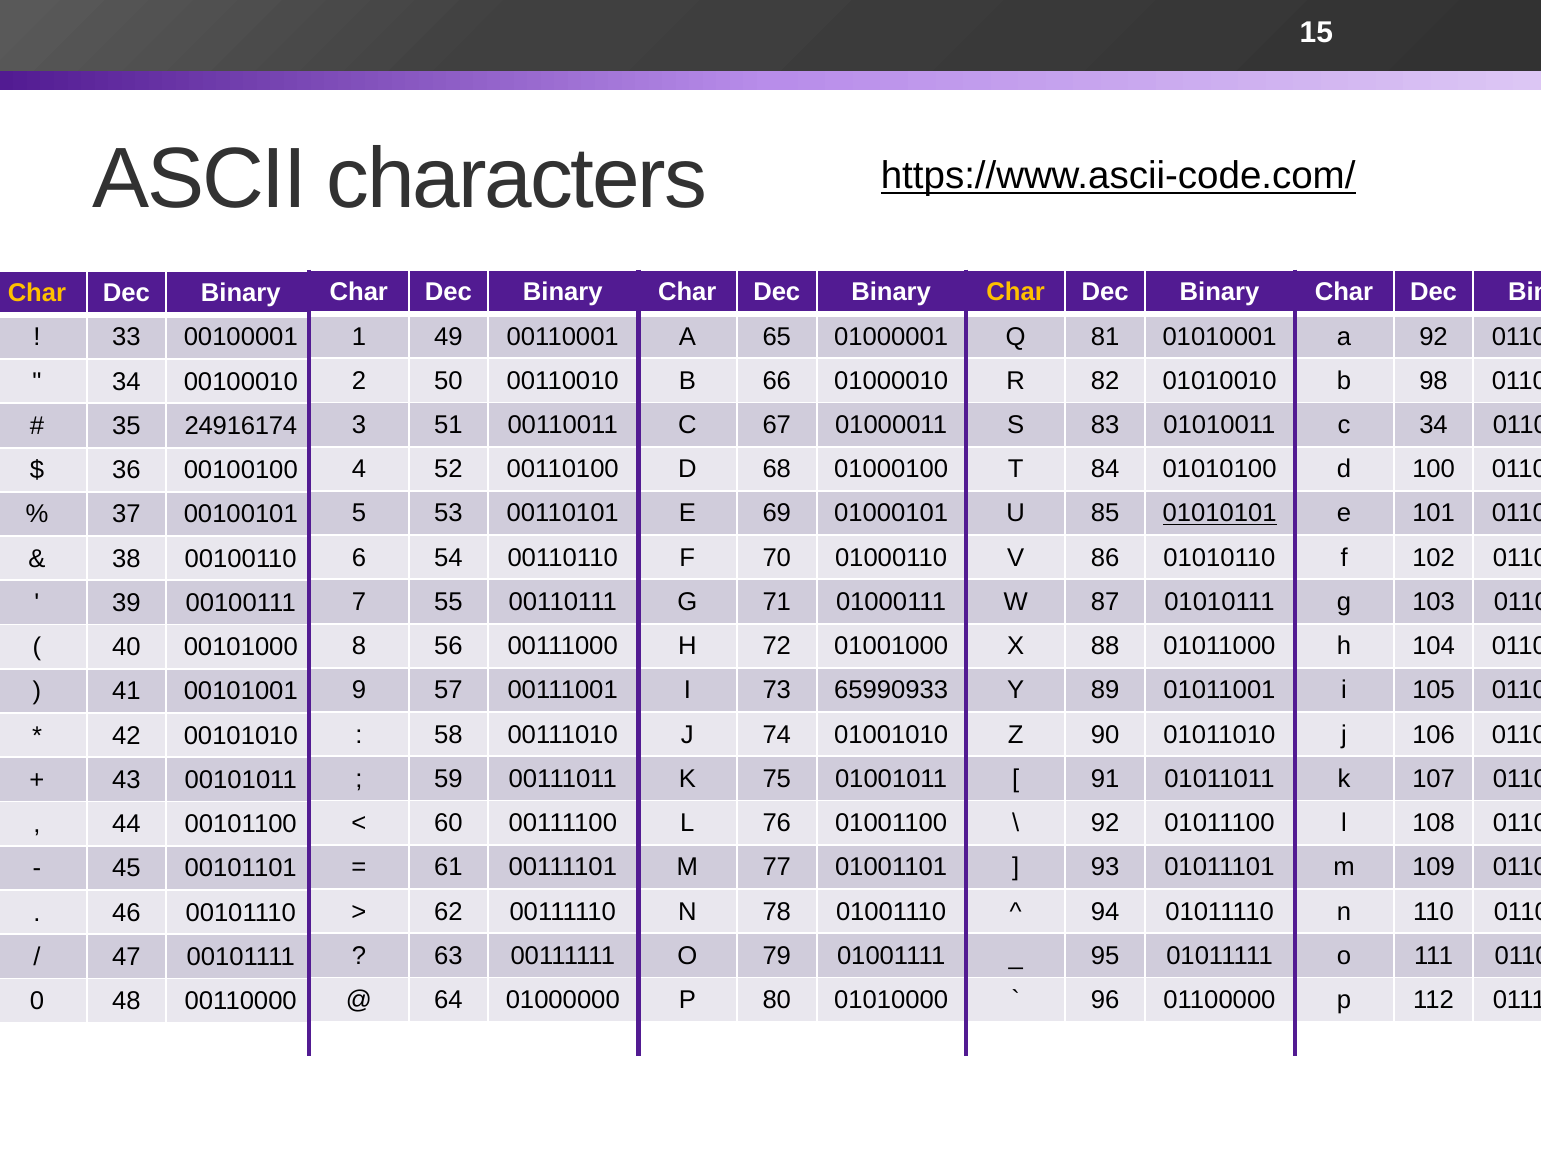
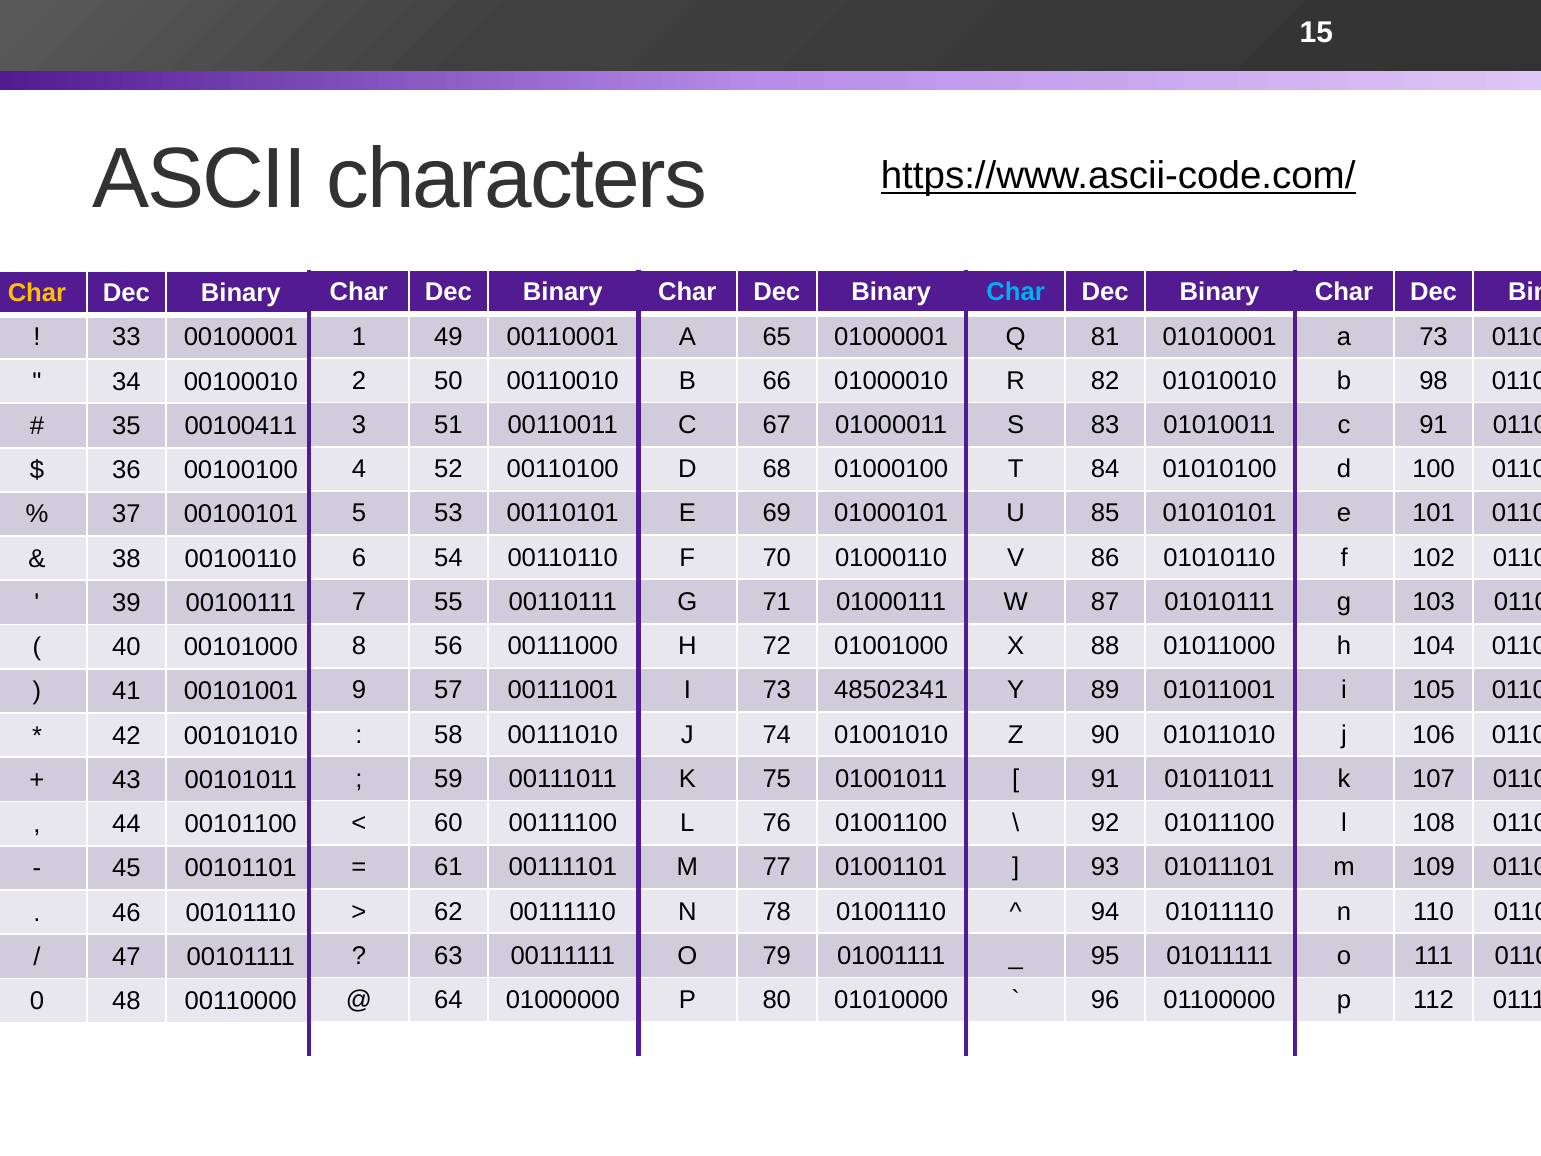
Char colour: yellow -> light blue (1016, 292)
a 92: 92 -> 73 (1434, 336)
c 34: 34 -> 91 (1434, 425)
24916174: 24916174 -> 00100411 (241, 426)
01010101 underline: present -> none (1220, 513)
65990933: 65990933 -> 48502341 (891, 690)
